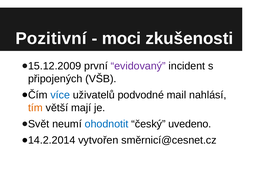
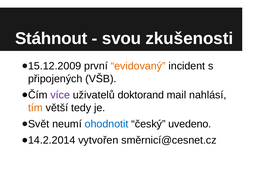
Pozitivní: Pozitivní -> Stáhnout (51, 39)
moci: moci -> svou (121, 39)
evidovaný colour: purple -> orange (138, 66)
více colour: blue -> purple (60, 95)
podvodné: podvodné -> doktorand (141, 95)
mají: mají -> tedy (81, 108)
